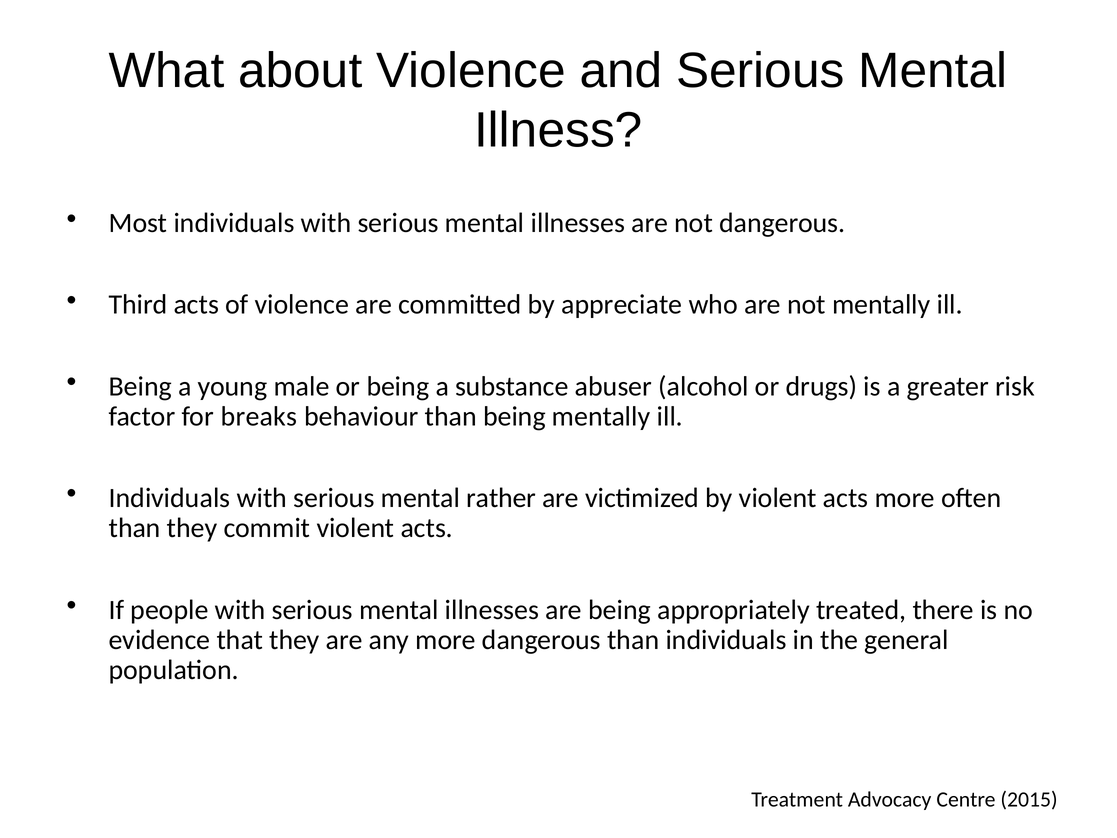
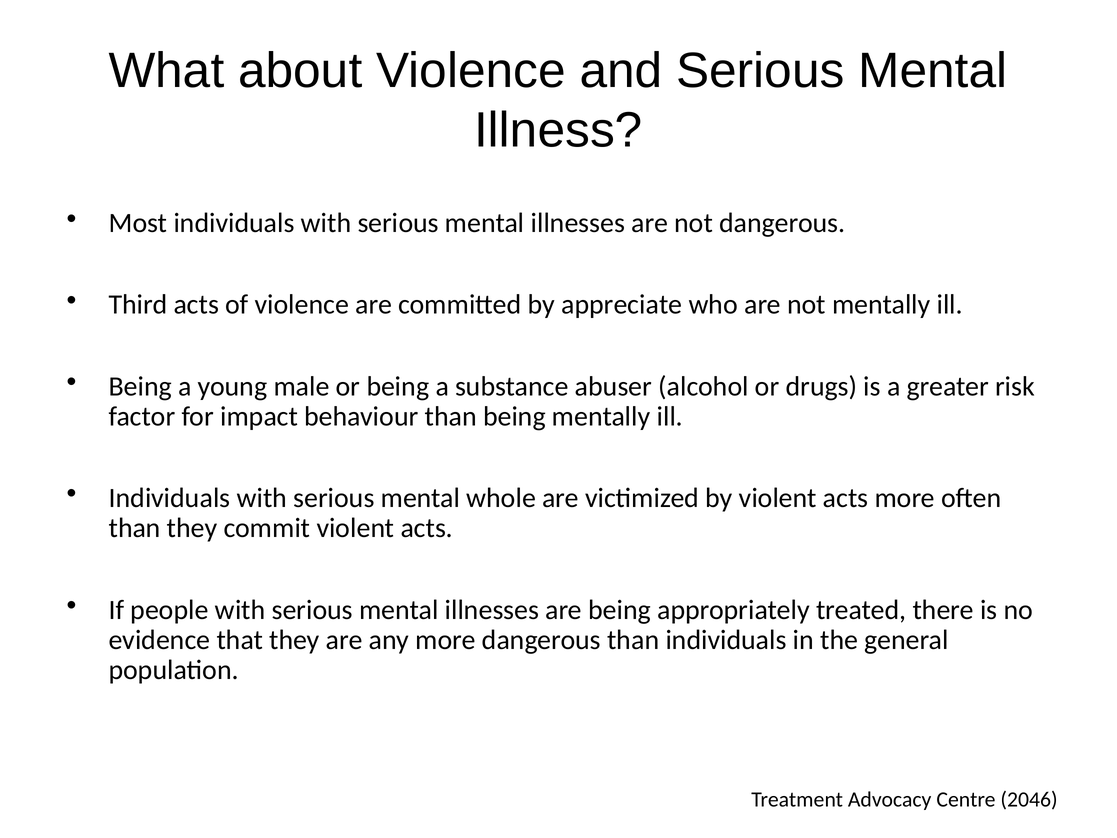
breaks: breaks -> impact (259, 416)
rather: rather -> whole (501, 498)
2015: 2015 -> 2046 (1029, 800)
